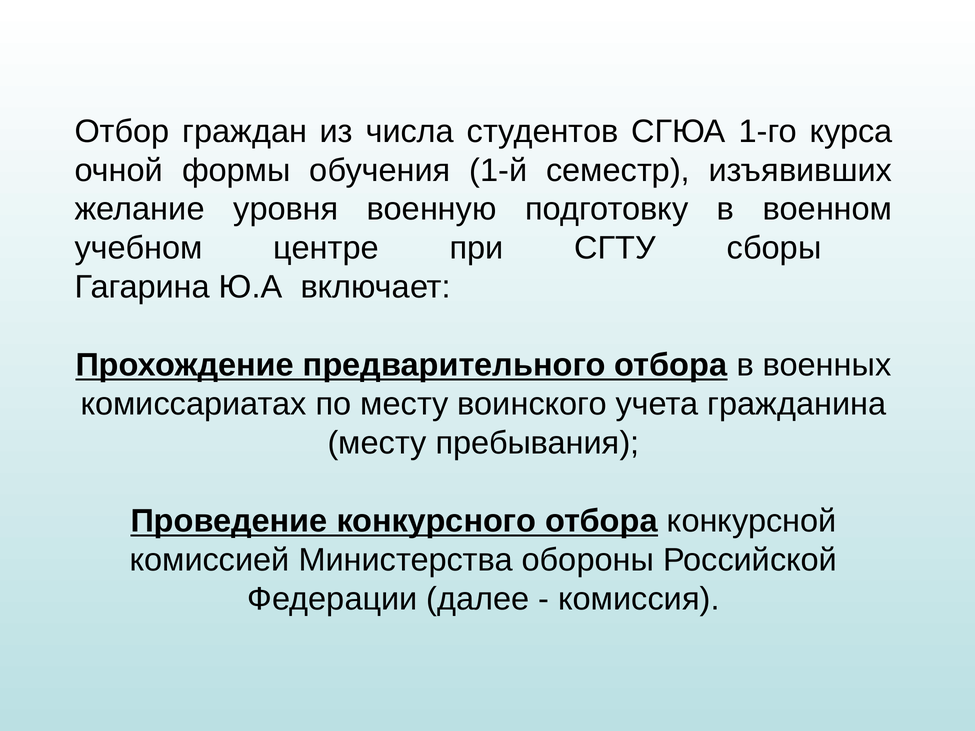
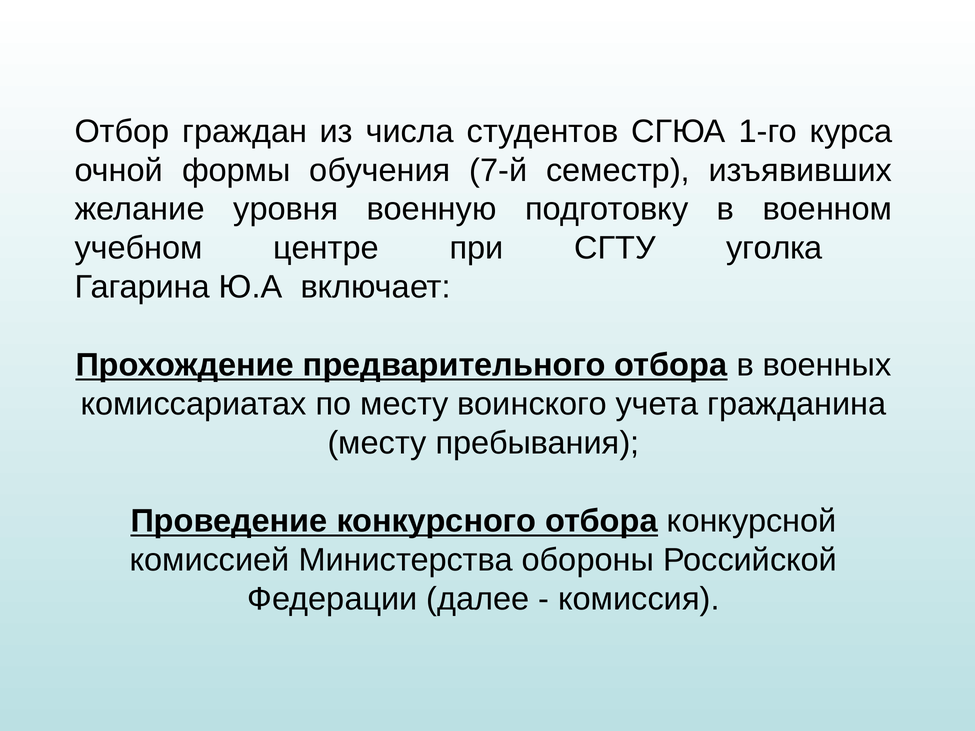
1-й: 1-й -> 7-й (498, 170)
сборы: сборы -> уголка (774, 248)
